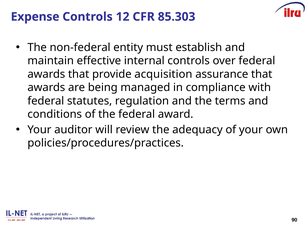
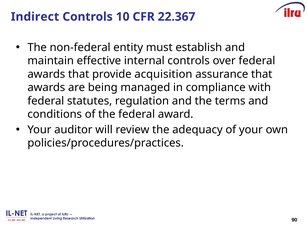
Expense: Expense -> Indirect (35, 17)
12: 12 -> 10 (123, 17)
85.303: 85.303 -> 22.367 (177, 17)
